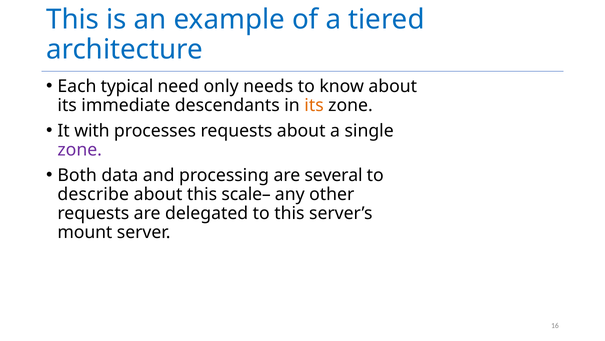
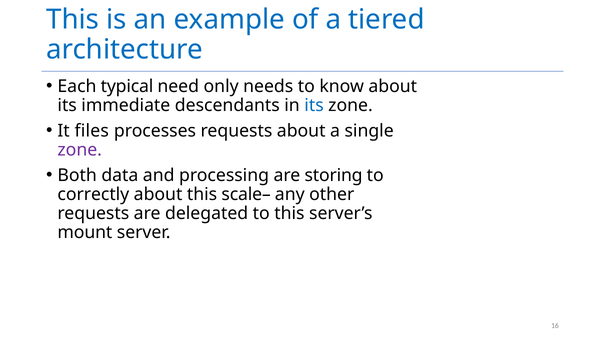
its colour: orange -> blue (314, 105)
with: with -> files (92, 131)
several: several -> storing (334, 175)
describe: describe -> correctly (93, 194)
